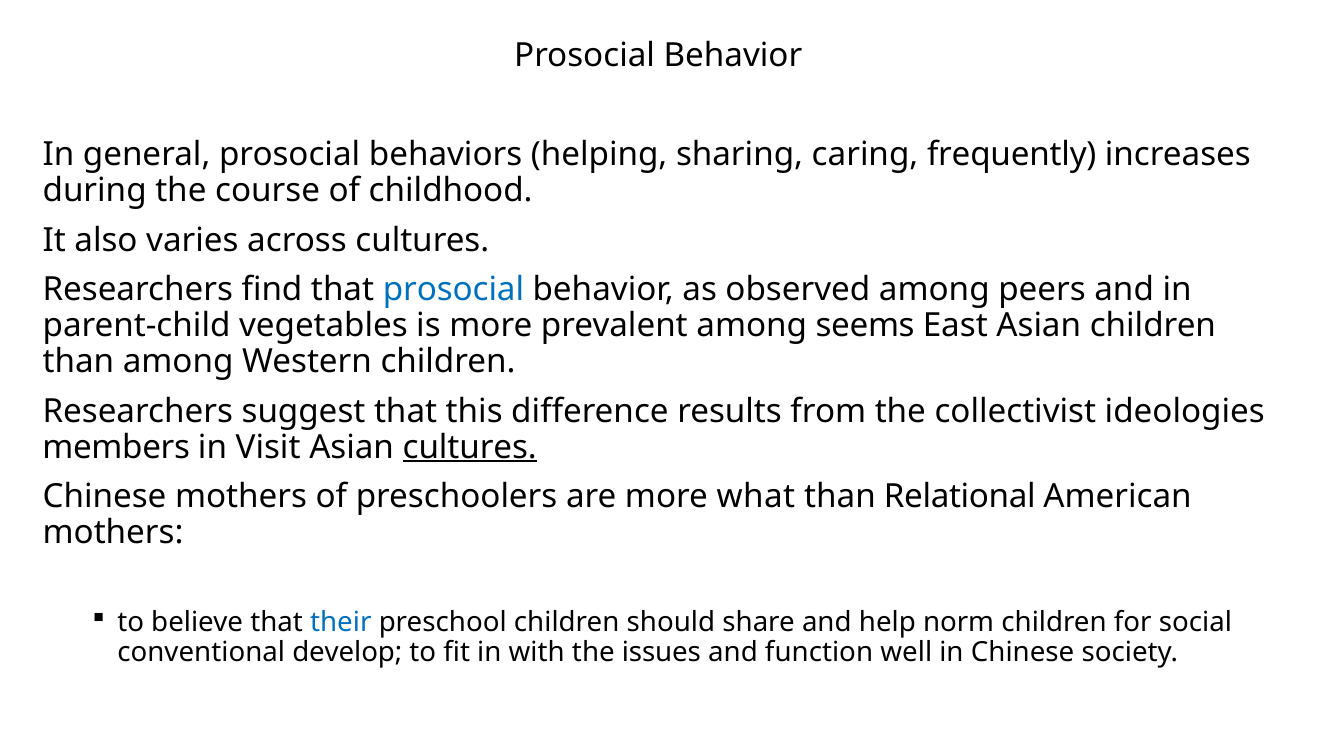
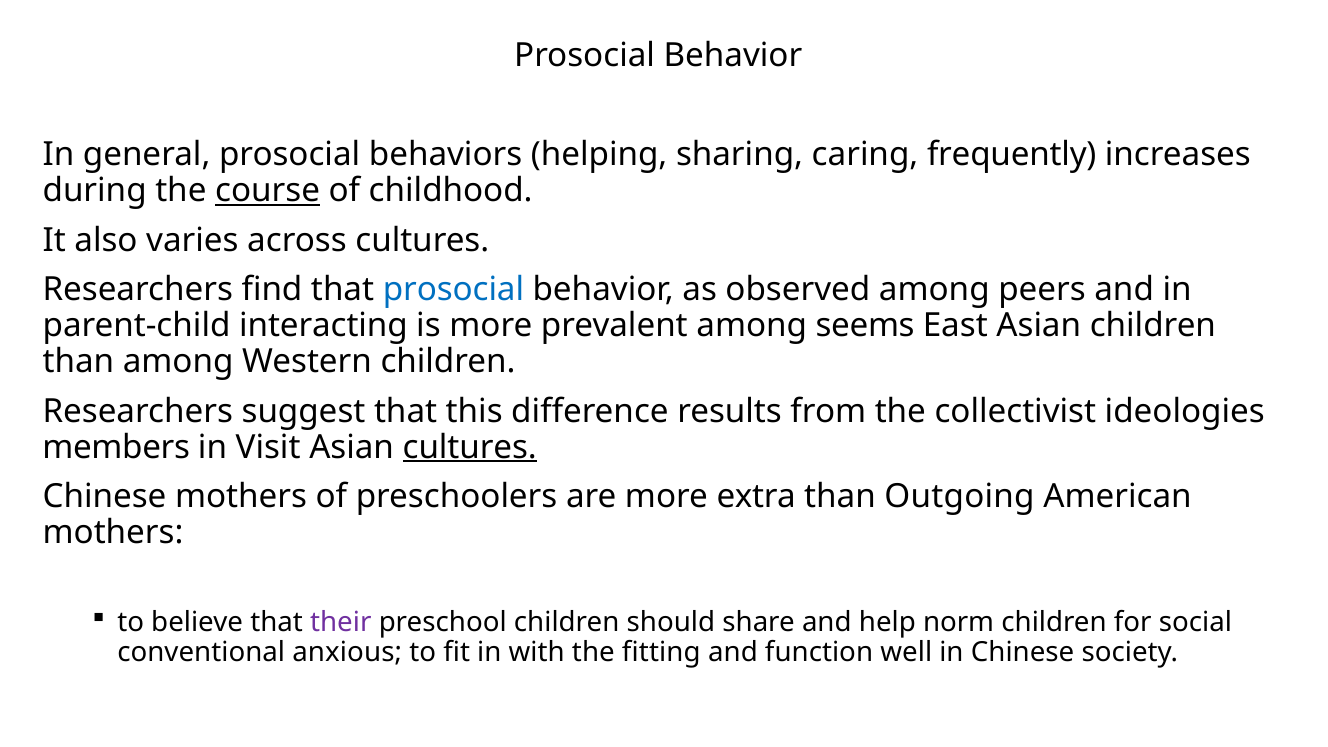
course underline: none -> present (268, 191)
vegetables: vegetables -> interacting (323, 326)
what: what -> extra (756, 497)
Relational: Relational -> Outgoing (960, 497)
their colour: blue -> purple (341, 622)
develop: develop -> anxious (347, 652)
issues: issues -> fitting (661, 652)
